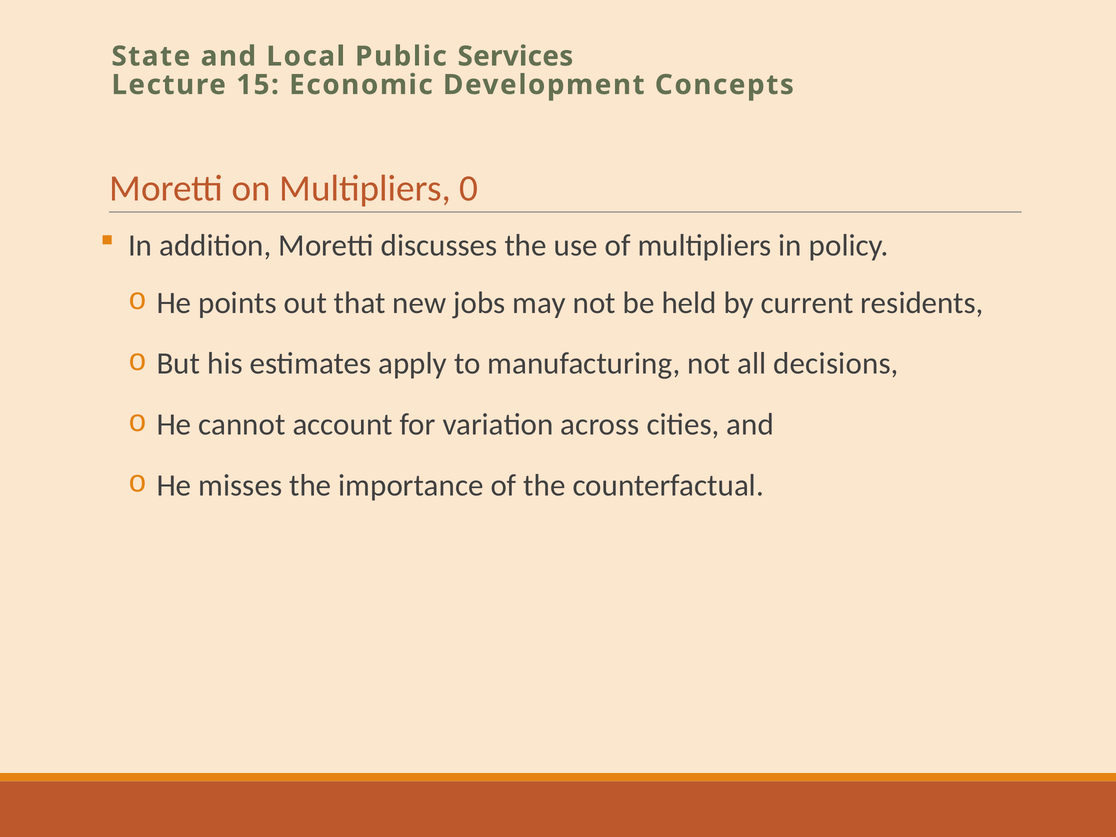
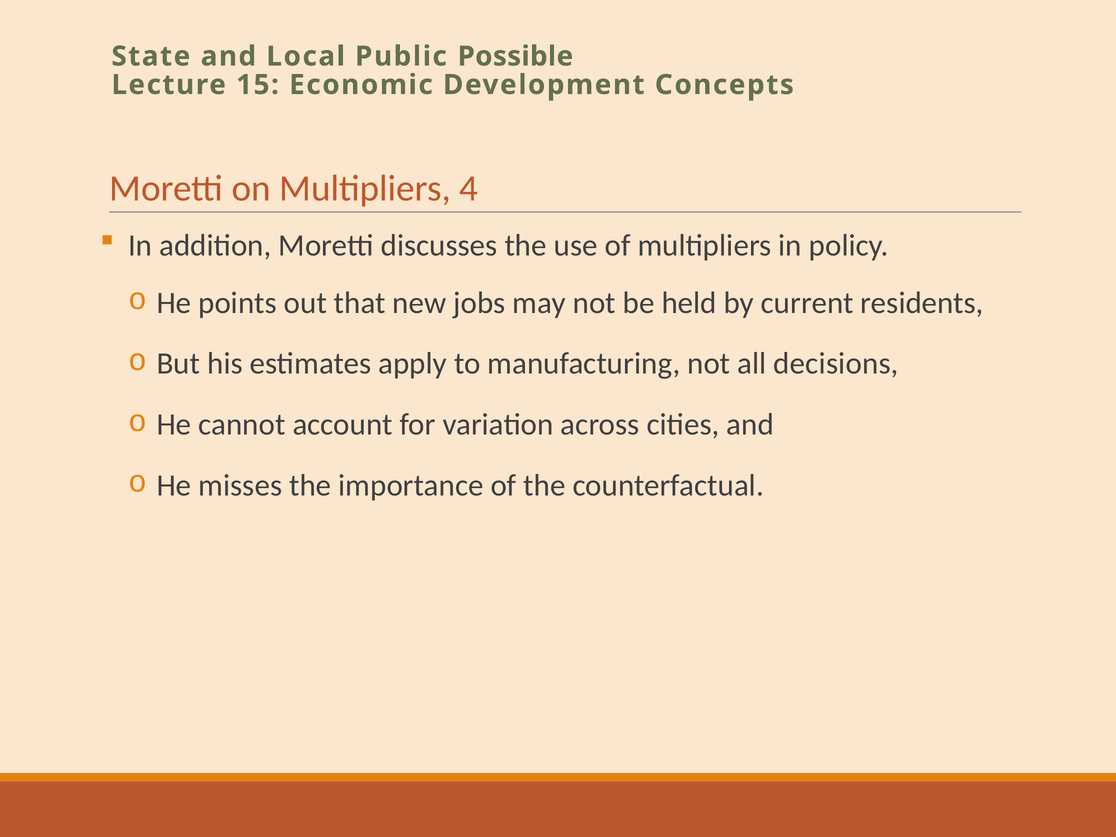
Services: Services -> Possible (515, 56)
0: 0 -> 4 (469, 188)
